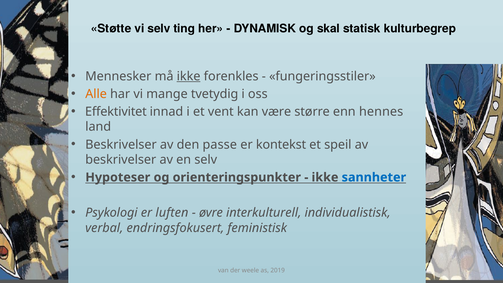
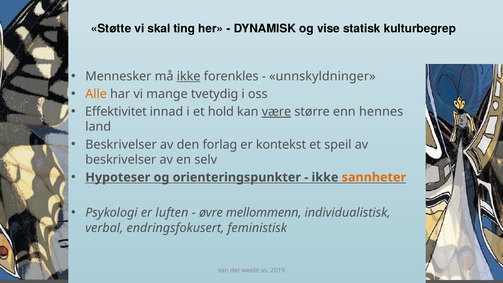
vi selv: selv -> skal (159, 29)
skal: skal -> vise (328, 29)
fungeringsstiler: fungeringsstiler -> unnskyldninger (322, 76)
vent: vent -> hold (221, 112)
være underline: none -> present (276, 112)
passe: passe -> forlag (220, 145)
sannheter colour: blue -> orange (374, 177)
interkulturell: interkulturell -> mellommenn (264, 213)
